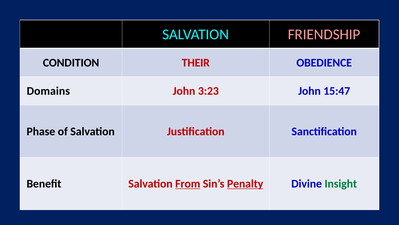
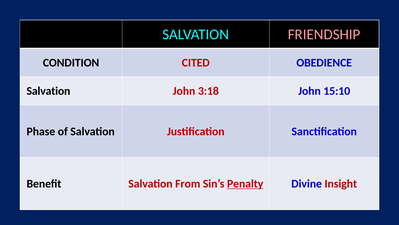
THEIR: THEIR -> CITED (196, 63)
Domains: Domains -> Salvation (48, 91)
3:23: 3:23 -> 3:18 (208, 91)
15:47: 15:47 -> 15:10 (337, 91)
From underline: present -> none (188, 183)
Insight colour: green -> red (341, 183)
